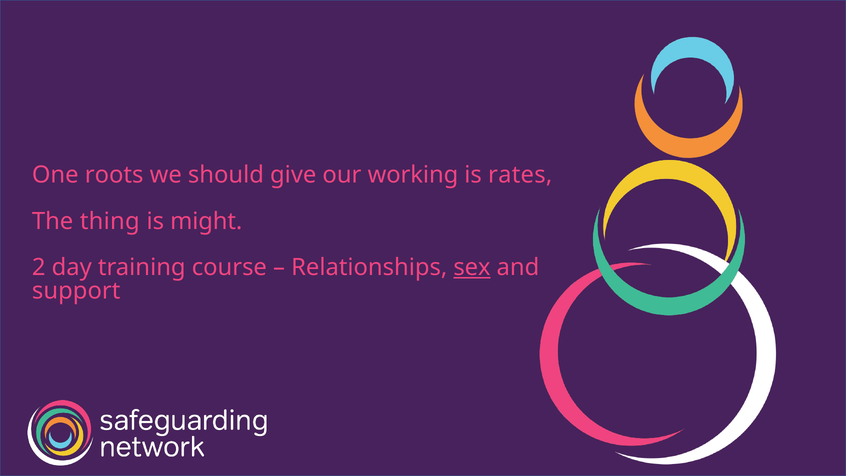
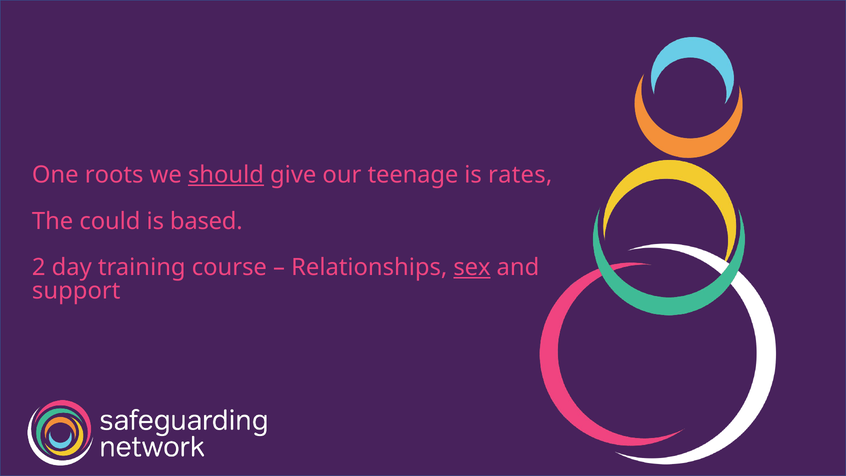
should underline: none -> present (226, 175)
working: working -> teenage (413, 175)
thing: thing -> could (110, 221)
might: might -> based (206, 221)
